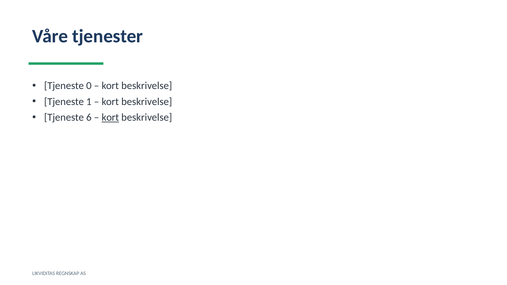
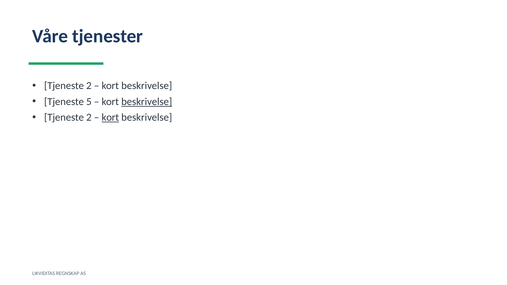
0: 0 -> 2 (89, 86)
1: 1 -> 5 (89, 102)
beskrivelse underline: none -> present (147, 102)
6: 6 -> 2 (89, 118)
